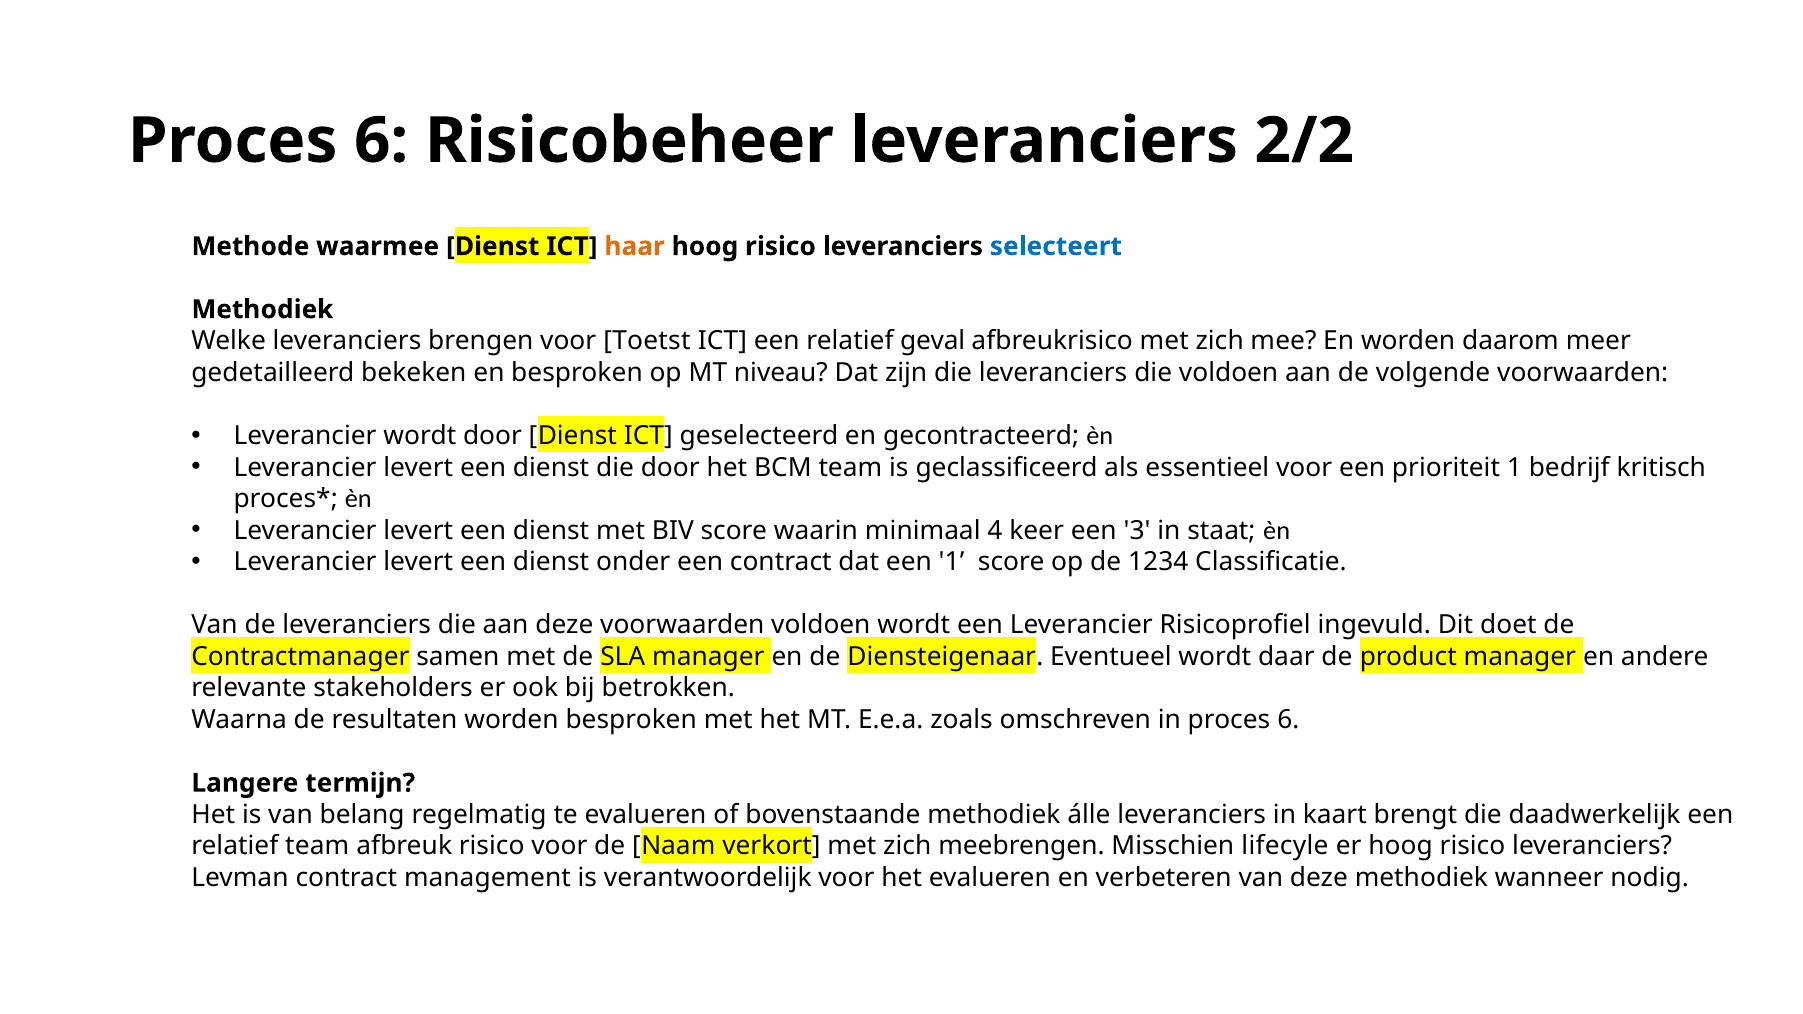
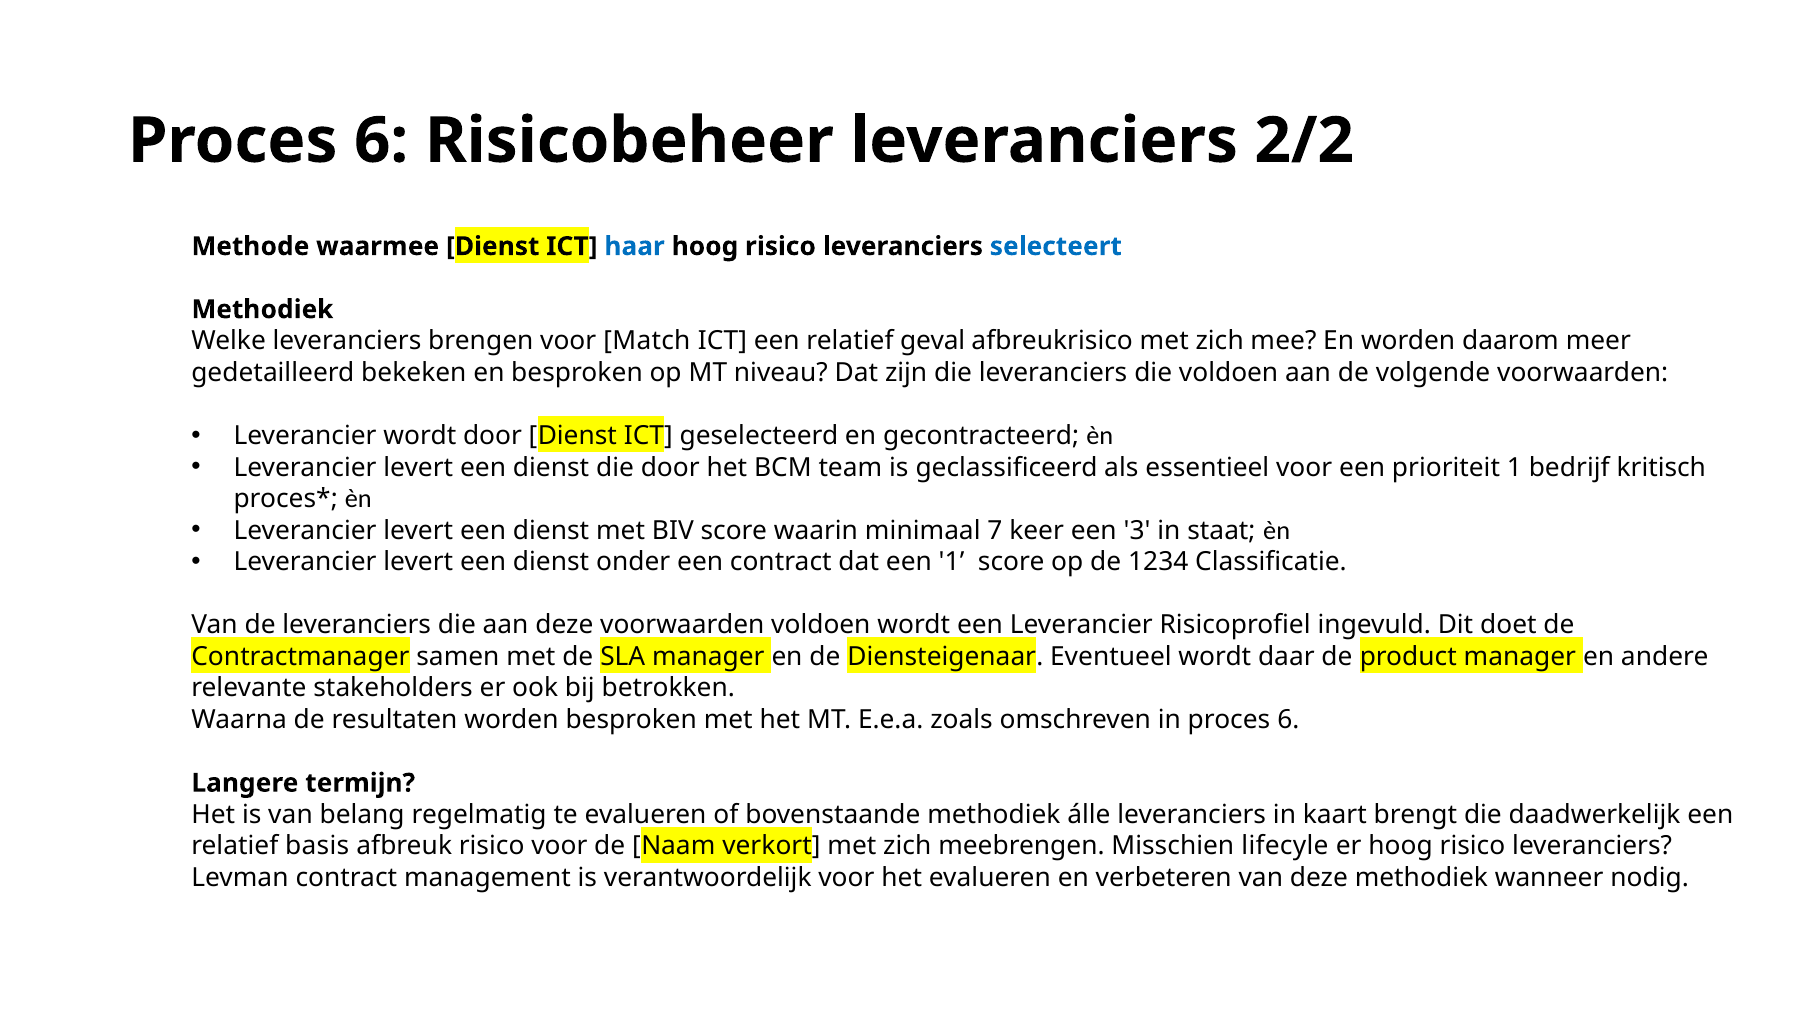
haar colour: orange -> blue (635, 246)
Toetst: Toetst -> Match (647, 341)
4: 4 -> 7 (995, 531)
relatief team: team -> basis (317, 846)
